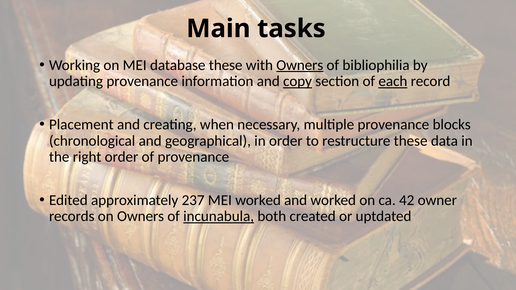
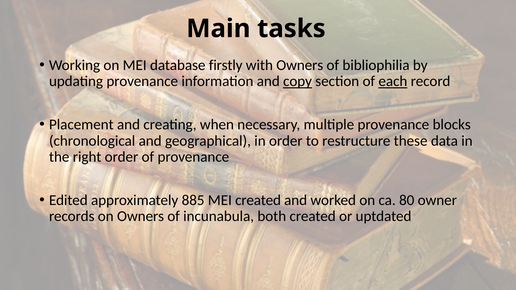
database these: these -> firstly (226, 65)
Owners underline: present -> none (300, 65)
237: 237 -> 885 (193, 200)
MEI worked: worked -> created (258, 200)
42: 42 -> 80 (407, 200)
incunabula underline: present -> none (219, 216)
